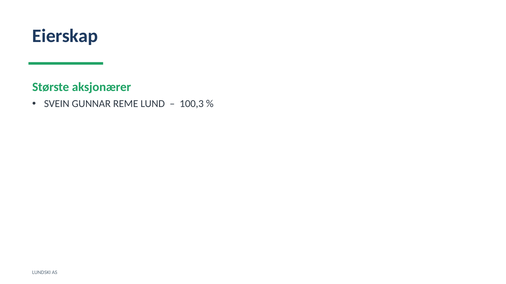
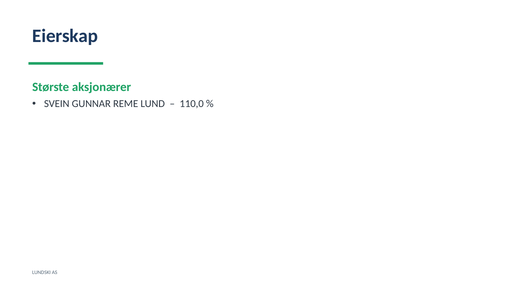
100,3: 100,3 -> 110,0 (192, 104)
